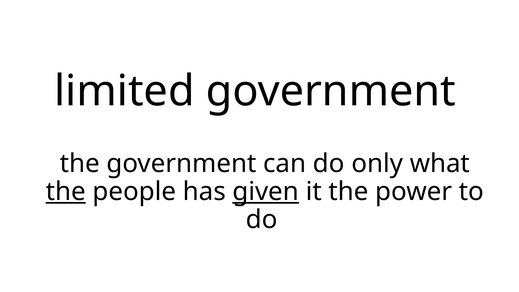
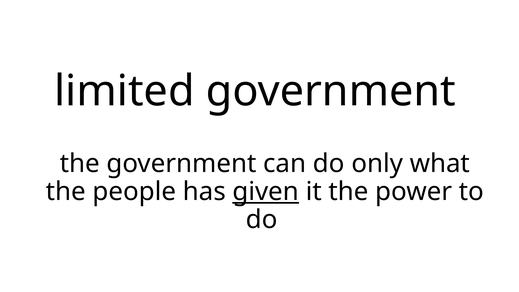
the underline: present -> none (66, 192)
